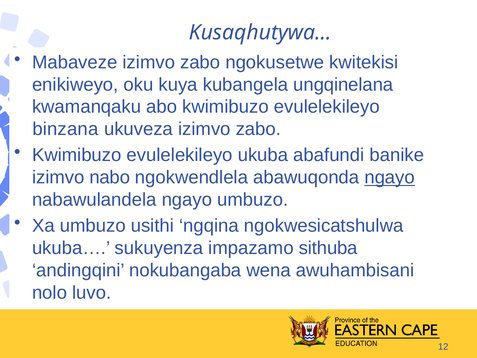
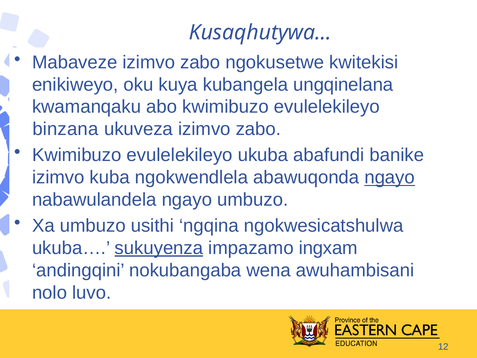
nabo: nabo -> kuba (110, 177)
sukuyenza underline: none -> present (159, 248)
sithuba: sithuba -> ingxam (328, 248)
